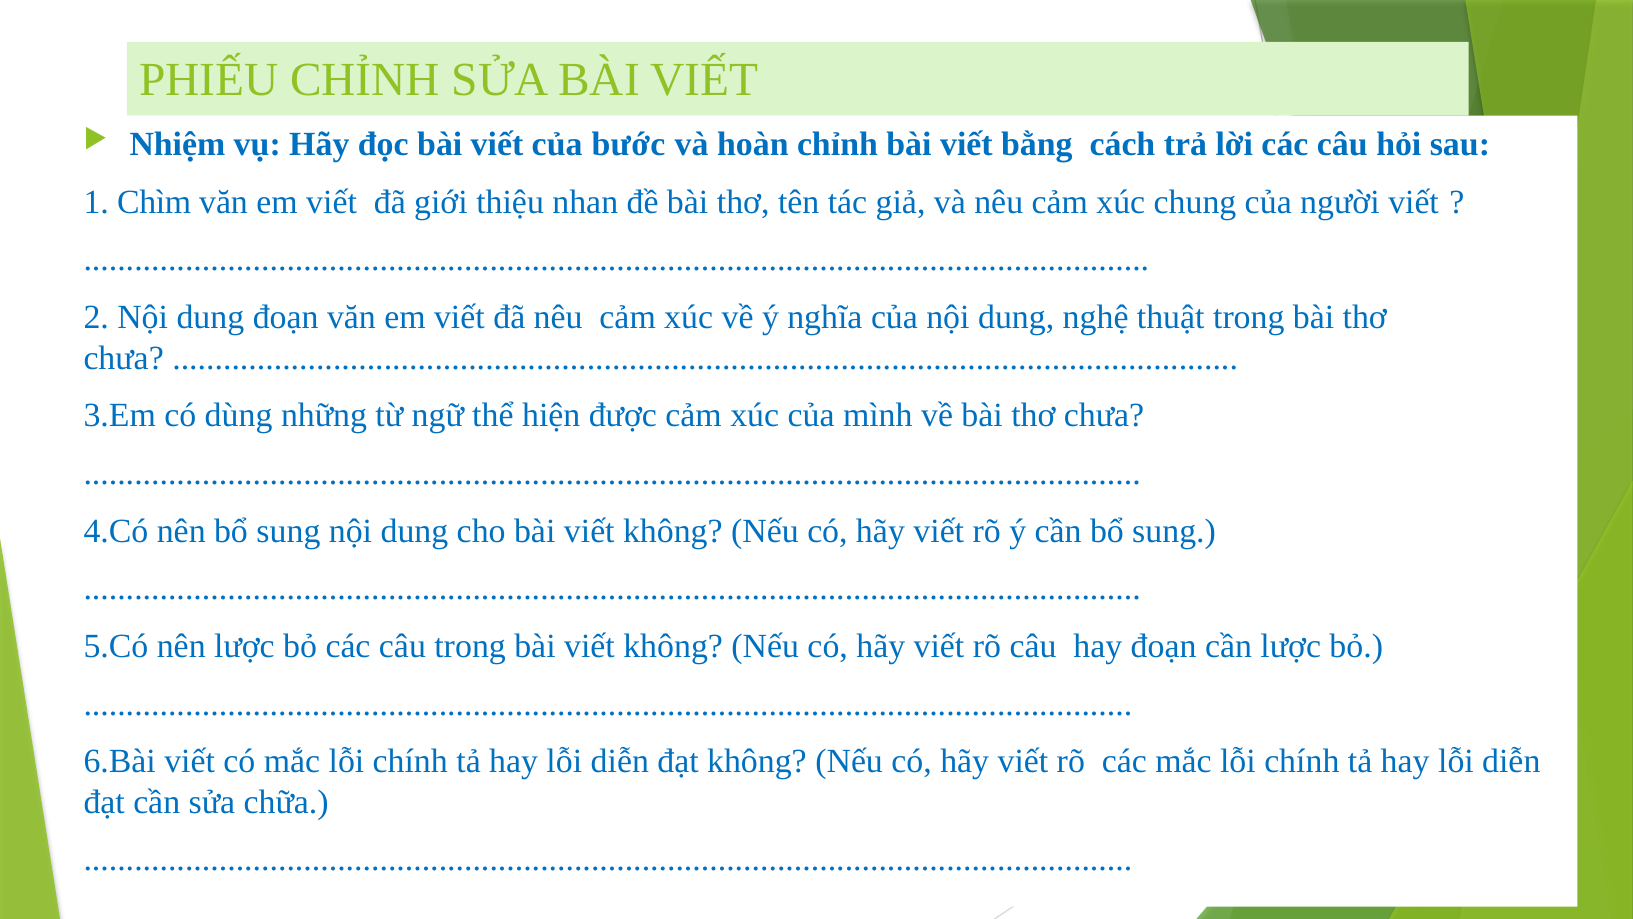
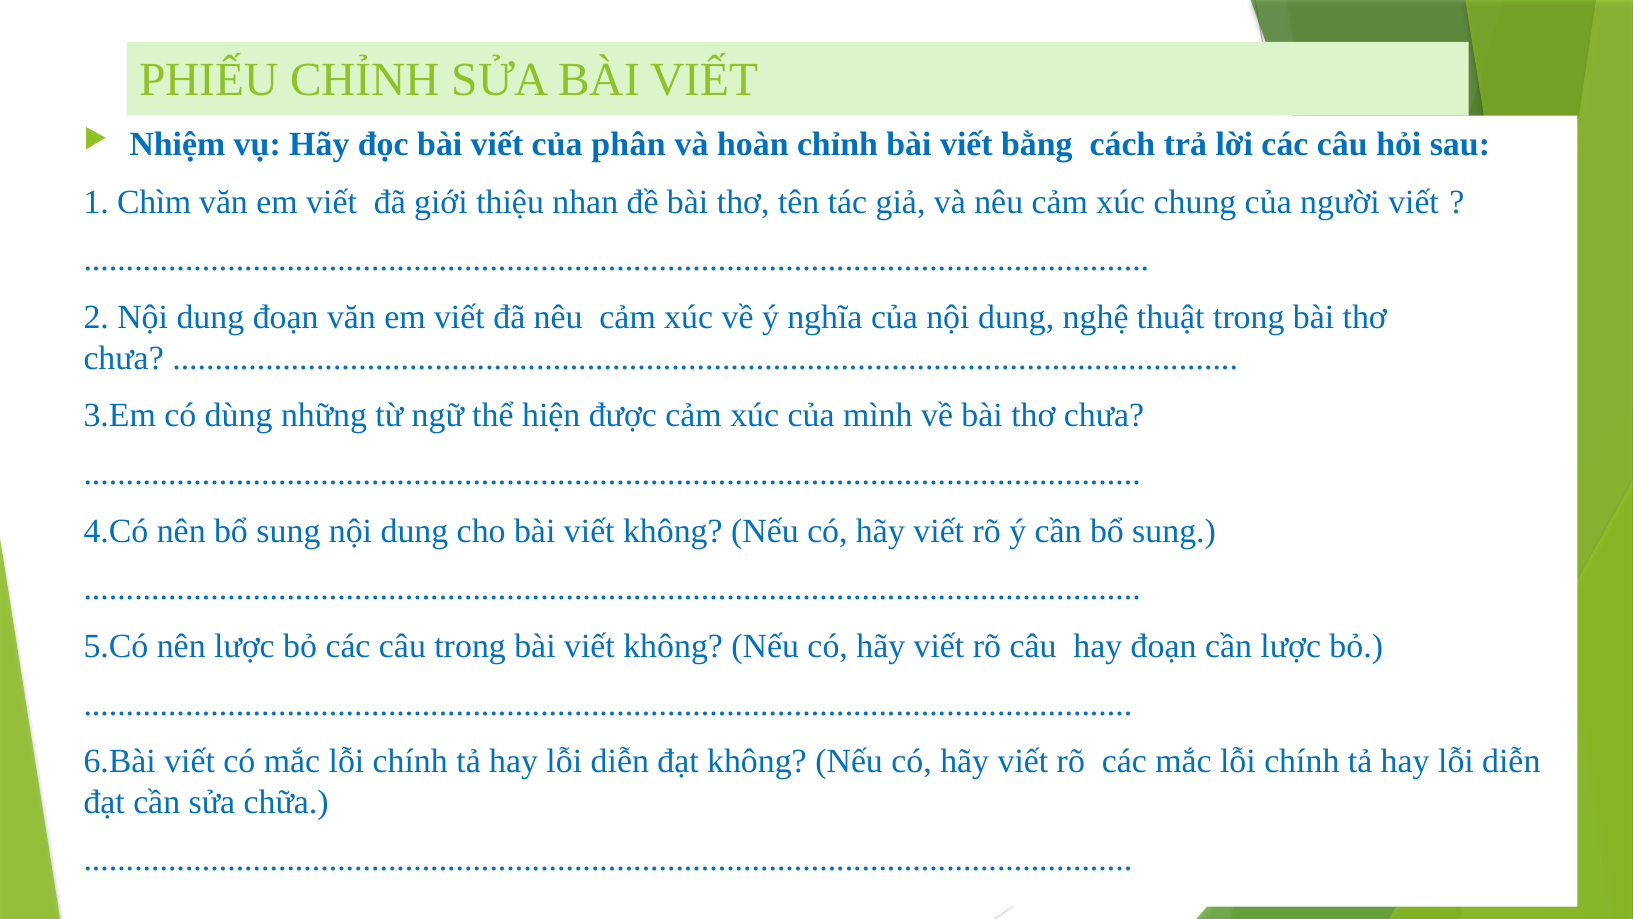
bước: bước -> phân (628, 144)
